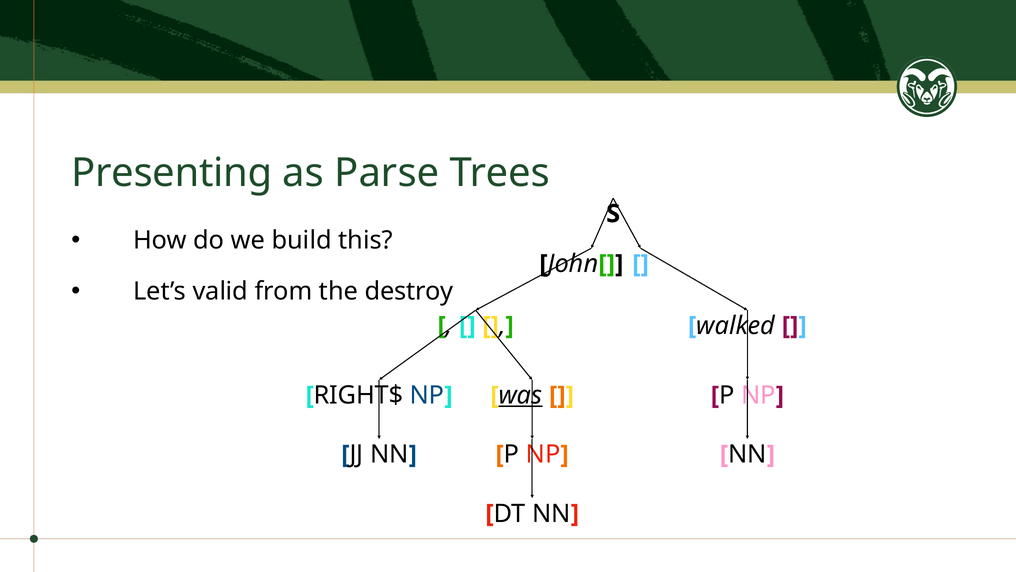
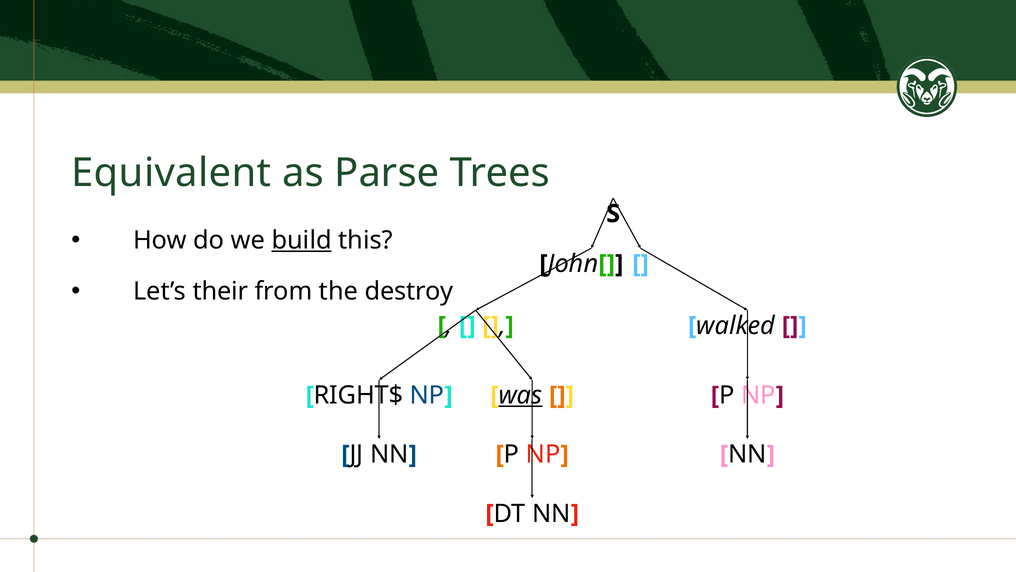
Presenting: Presenting -> Equivalent (171, 173)
build underline: none -> present (302, 240)
valid: valid -> their (220, 291)
